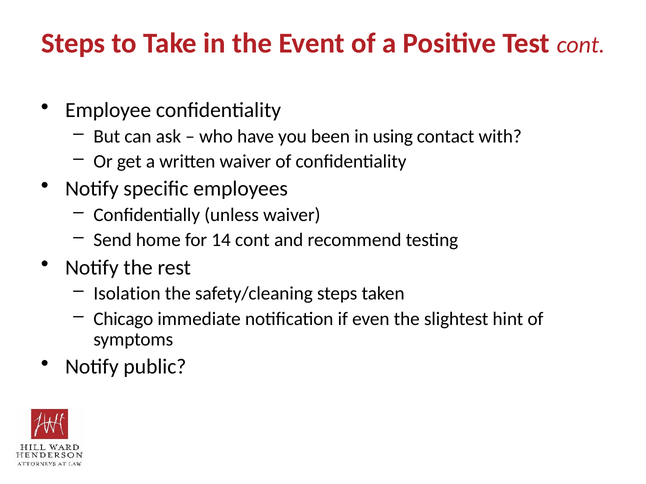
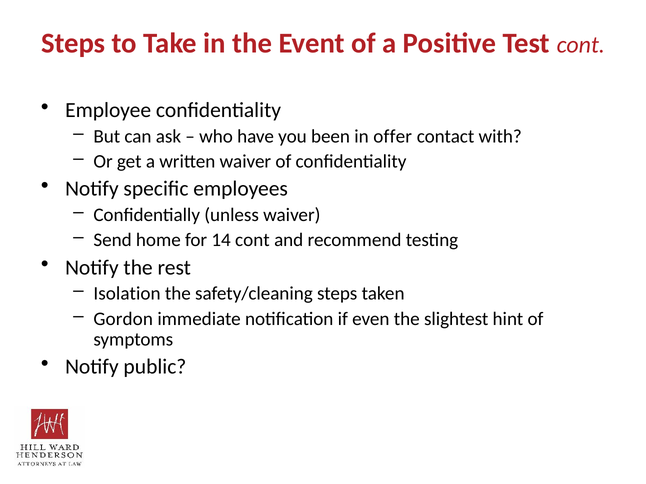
using: using -> offer (393, 136)
Chicago: Chicago -> Gordon (123, 319)
